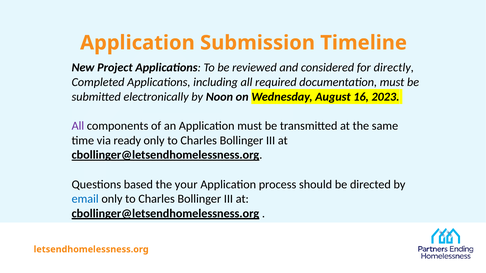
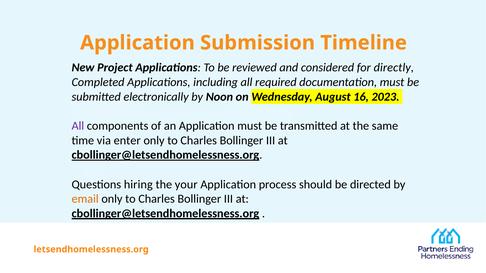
ready: ready -> enter (127, 141)
based: based -> hiring (138, 185)
email colour: blue -> orange (85, 199)
